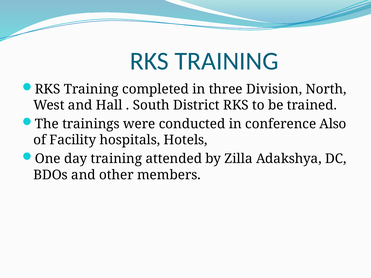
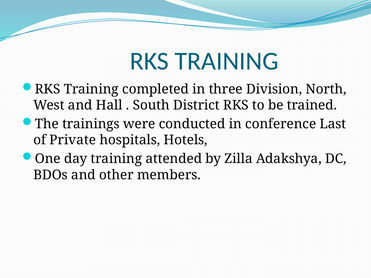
Also: Also -> Last (333, 124)
Facility: Facility -> Private (73, 140)
